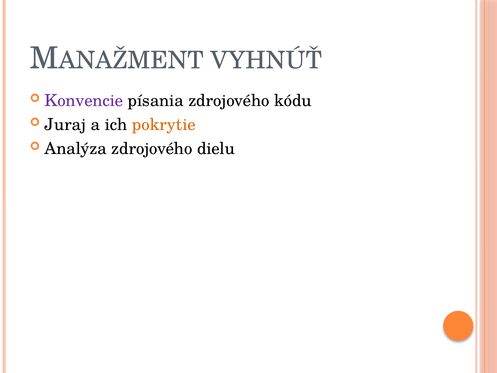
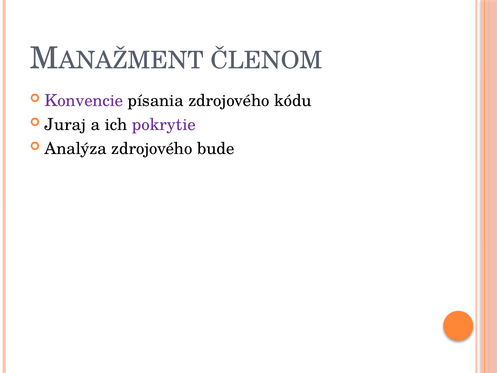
VYHNÚŤ: VYHNÚŤ -> ČLENOM (267, 61)
pokrytie colour: orange -> purple (164, 125)
dielu: dielu -> bude (216, 149)
